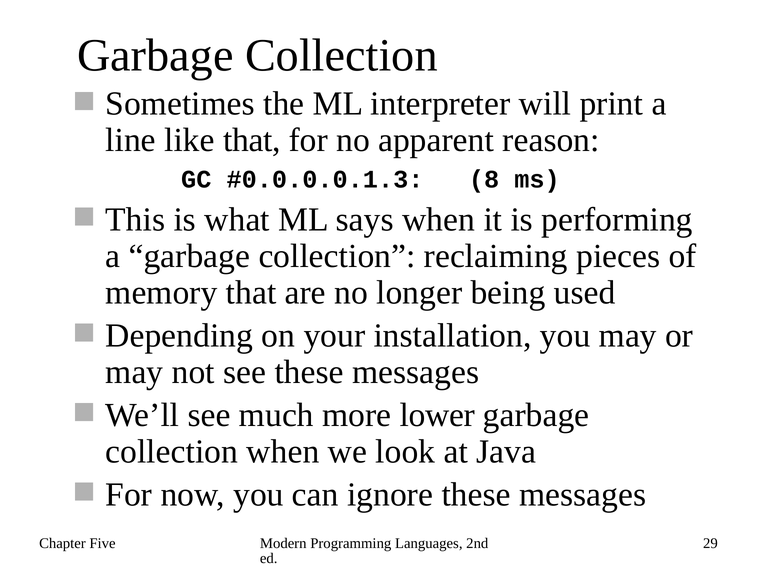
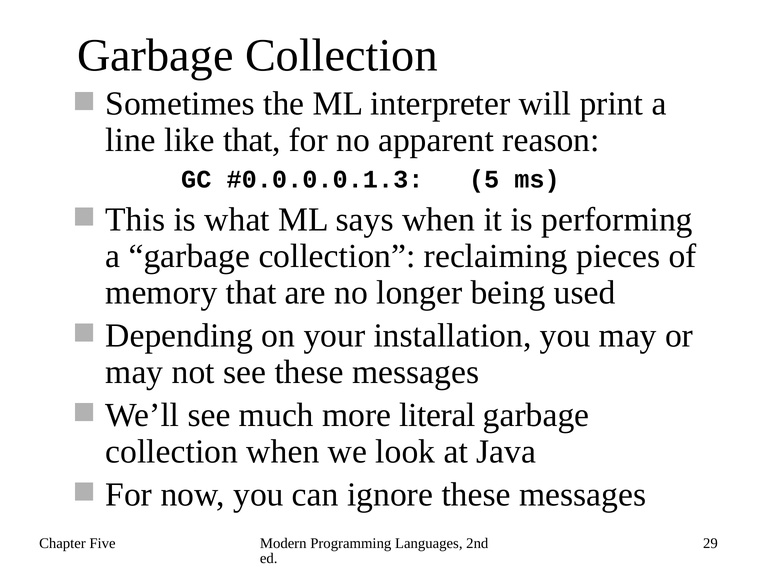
8: 8 -> 5 (484, 179)
lower: lower -> literal (437, 415)
